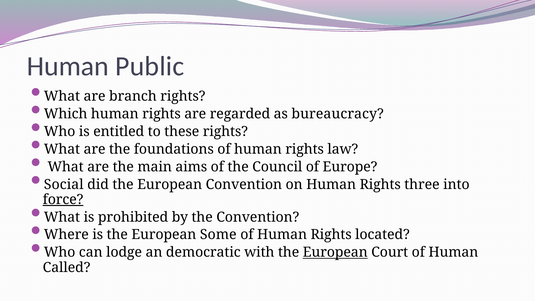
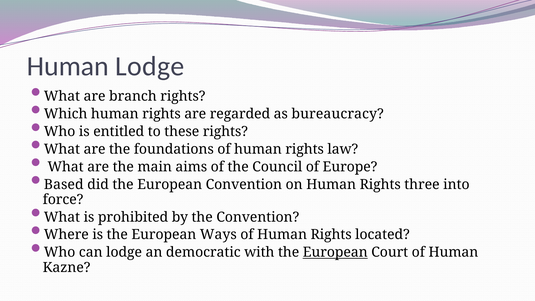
Human Public: Public -> Lodge (150, 66)
Social: Social -> Based (64, 184)
force underline: present -> none (63, 199)
Some: Some -> Ways (218, 235)
Called: Called -> Kazne (67, 267)
